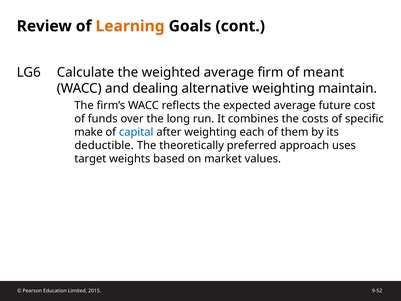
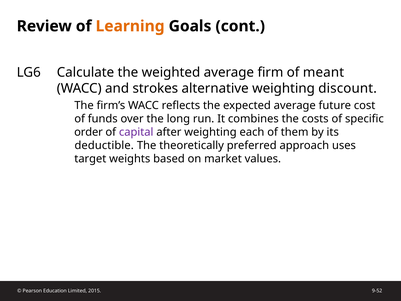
dealing: dealing -> strokes (155, 88)
maintain: maintain -> discount (348, 88)
make: make -> order (88, 132)
capital colour: blue -> purple (136, 132)
